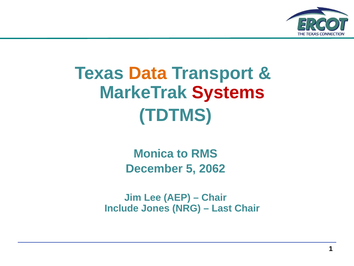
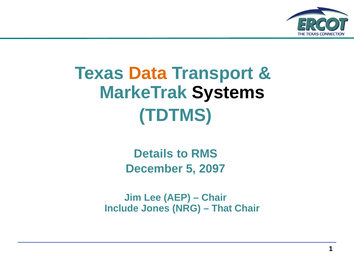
Systems colour: red -> black (228, 92)
Monica: Monica -> Details (153, 153)
2062: 2062 -> 2097 (212, 169)
Last: Last -> That (222, 208)
